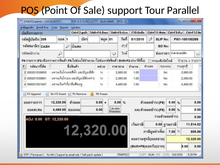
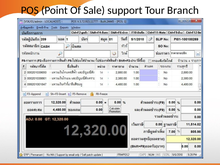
Parallel: Parallel -> Branch (183, 10)
